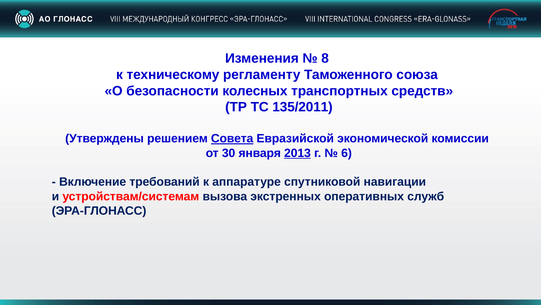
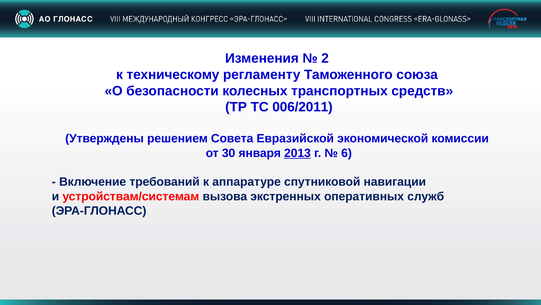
8: 8 -> 2 (325, 58)
135/2011: 135/2011 -> 006/2011 (303, 107)
Совета underline: present -> none (232, 138)
